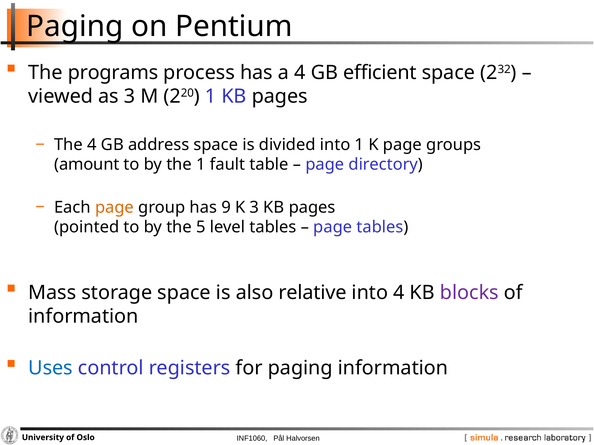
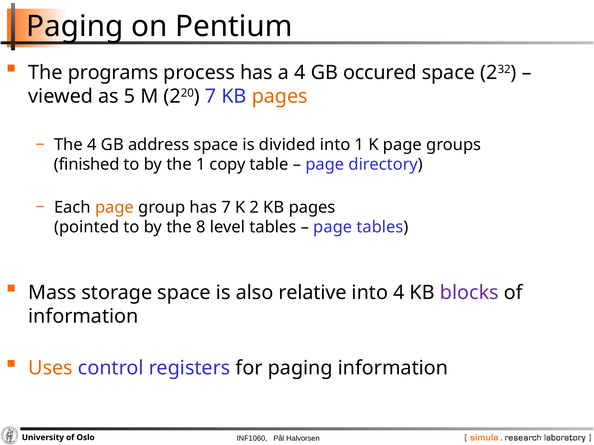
efficient: efficient -> occured (380, 73)
as 3: 3 -> 5 (130, 96)
220 1: 1 -> 7 (211, 96)
pages colour: black -> orange (280, 96)
amount: amount -> finished (87, 165)
fault: fault -> copy (228, 165)
has 9: 9 -> 7 (226, 208)
K 3: 3 -> 2 (254, 208)
5: 5 -> 8 (201, 227)
Uses colour: blue -> orange (51, 368)
